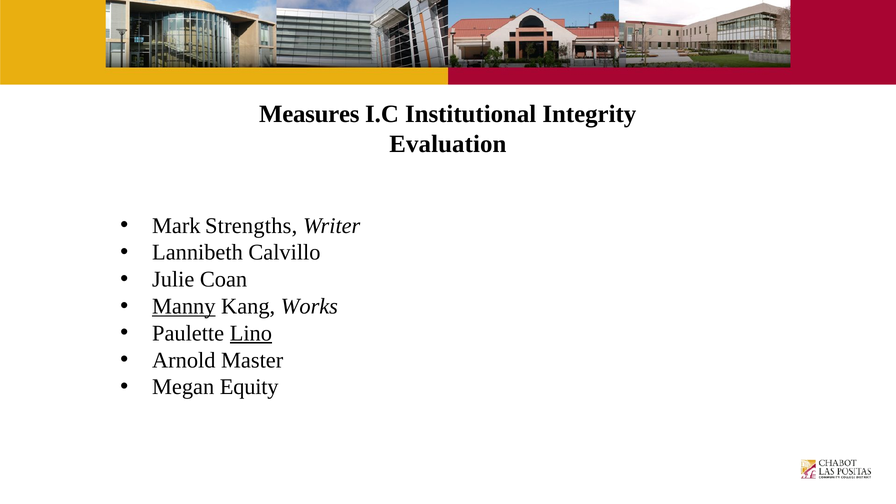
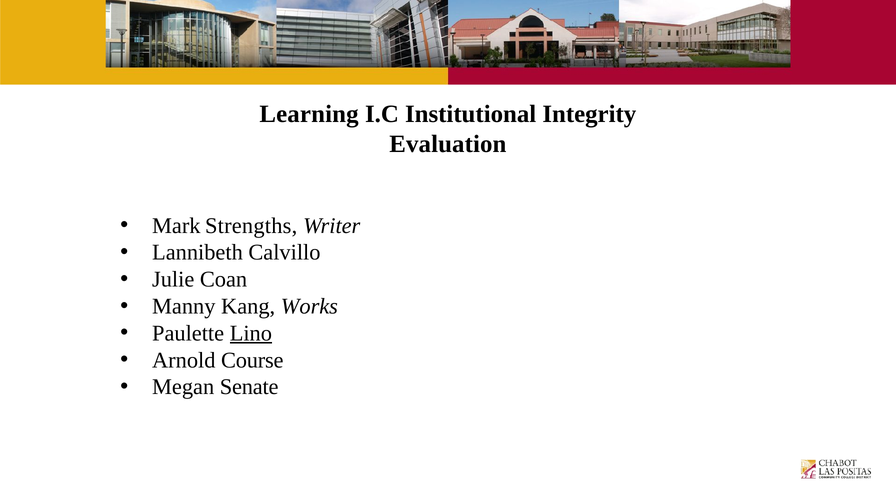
Measures: Measures -> Learning (309, 114)
Manny underline: present -> none (184, 306)
Master: Master -> Course (252, 360)
Equity: Equity -> Senate (249, 387)
